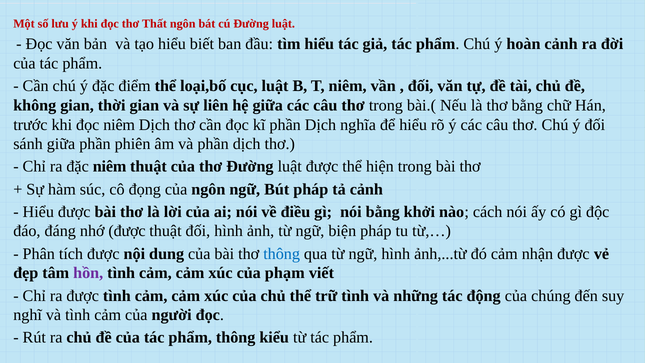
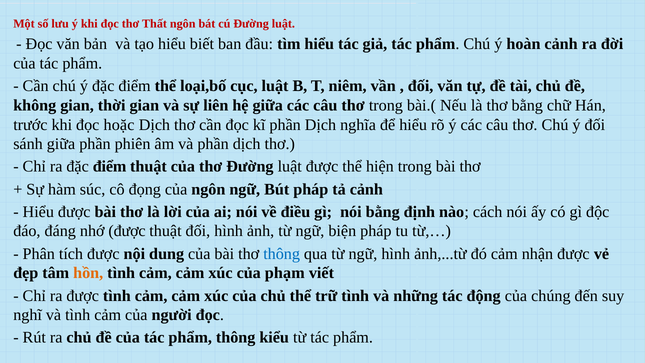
đọc niêm: niêm -> hoặc (119, 125)
ra đặc niêm: niêm -> điểm (110, 167)
khởi: khởi -> định (419, 212)
hồn colour: purple -> orange (88, 273)
